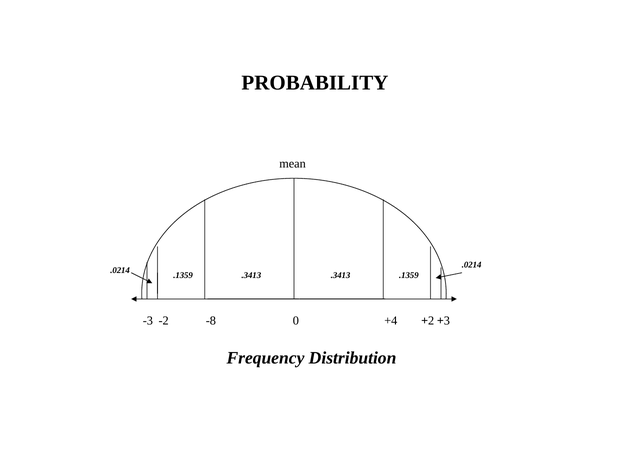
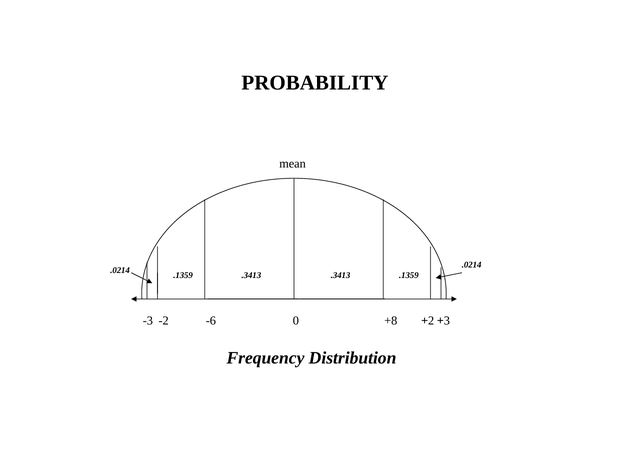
-8: -8 -> -6 (211, 321)
+4: +4 -> +8 (391, 321)
